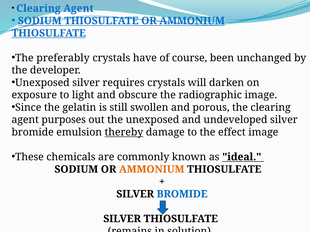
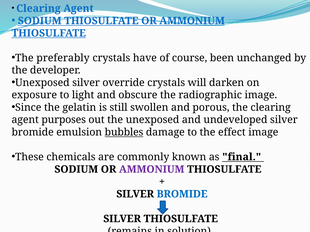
requires: requires -> override (124, 83)
thereby: thereby -> bubbles (124, 132)
ideal: ideal -> final (242, 157)
AMMONIUM colour: orange -> purple (152, 170)
